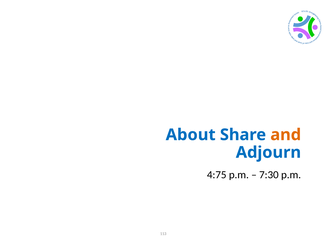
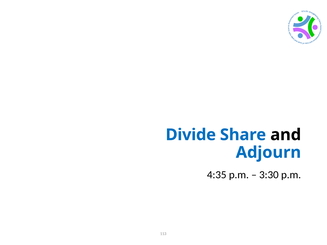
About: About -> Divide (191, 135)
and colour: orange -> black (286, 135)
4:75: 4:75 -> 4:35 (217, 175)
7:30: 7:30 -> 3:30 (269, 175)
